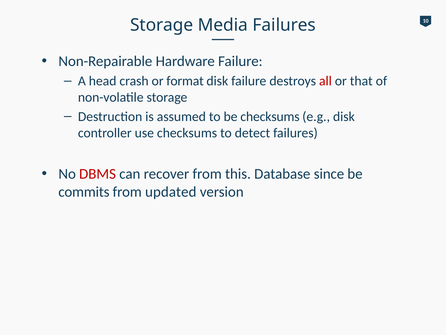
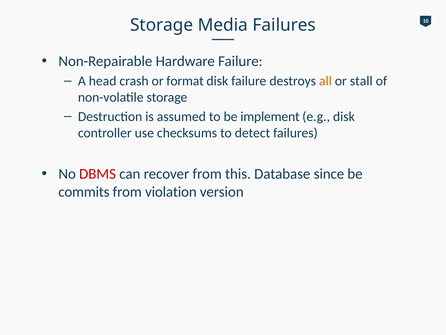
all colour: red -> orange (325, 81)
that: that -> stall (361, 81)
be checksums: checksums -> implement (270, 116)
updated: updated -> violation (171, 192)
